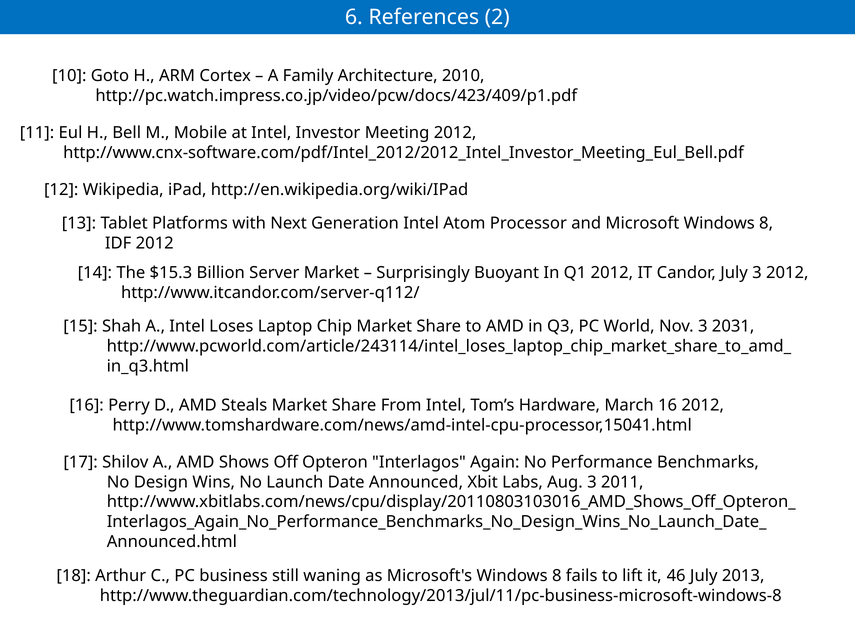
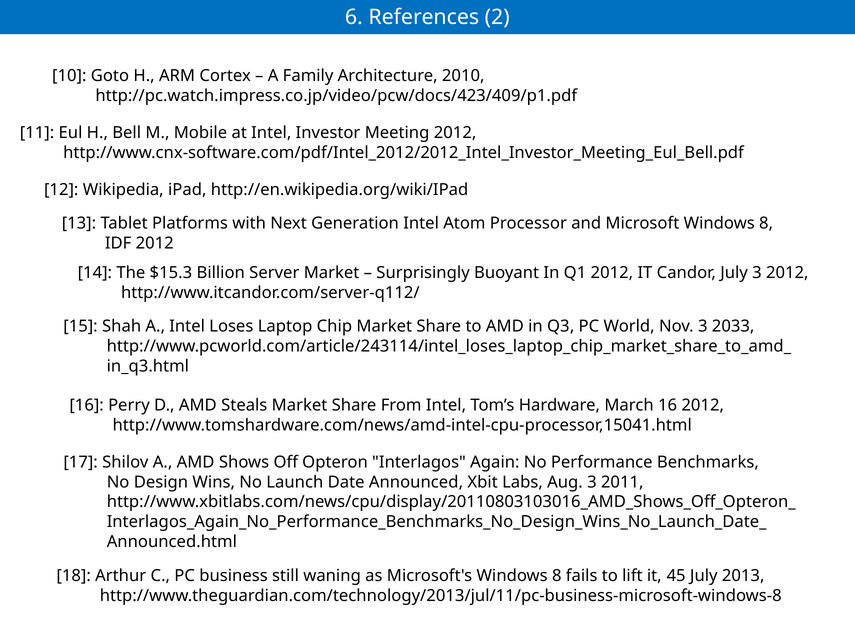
2031: 2031 -> 2033 (733, 326)
46: 46 -> 45 (676, 576)
